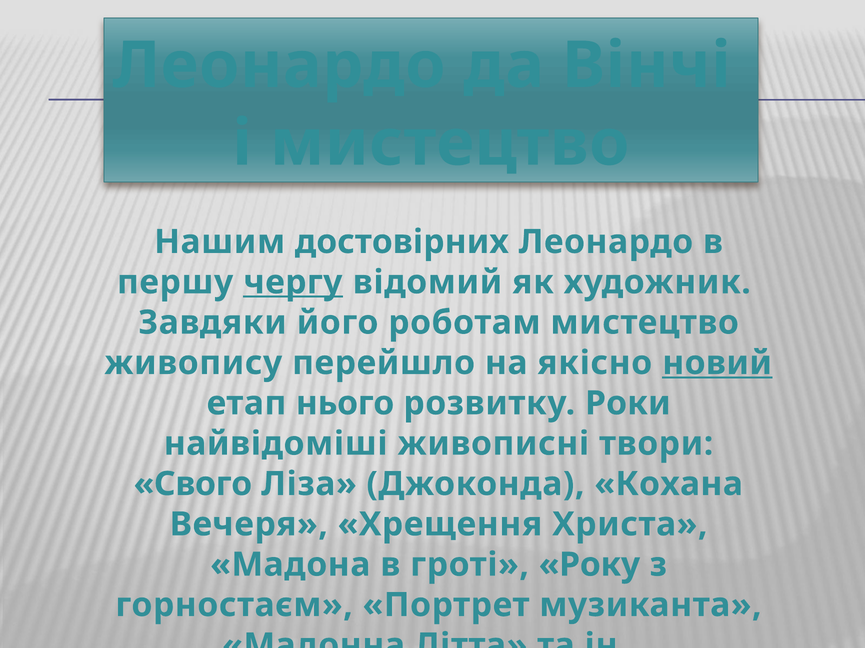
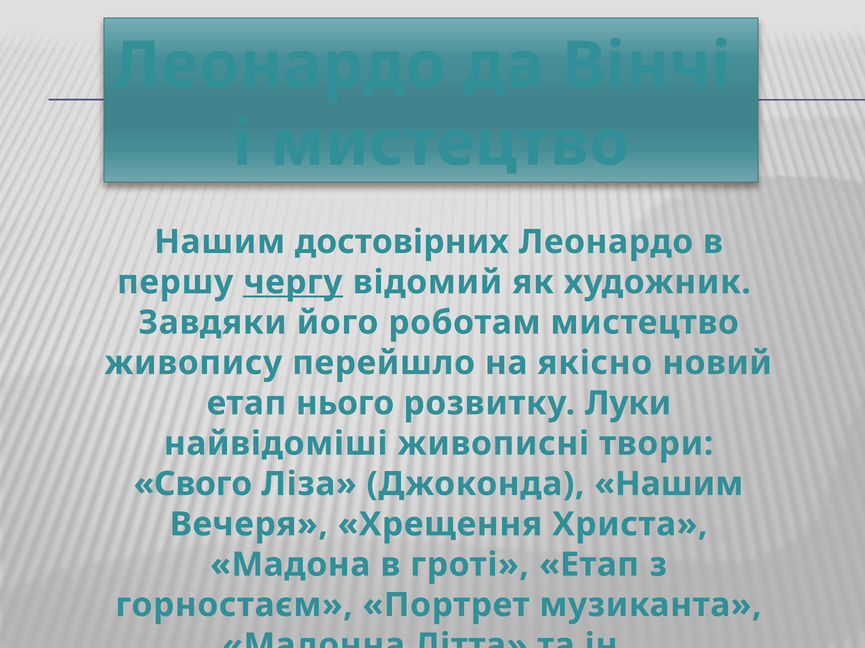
новий underline: present -> none (717, 363)
Роки: Роки -> Луки (628, 404)
Джоконда Кохана: Кохана -> Нашим (669, 485)
гроті Року: Року -> Етап (589, 565)
